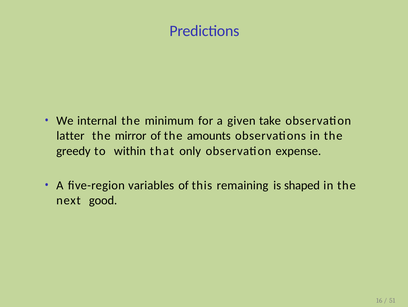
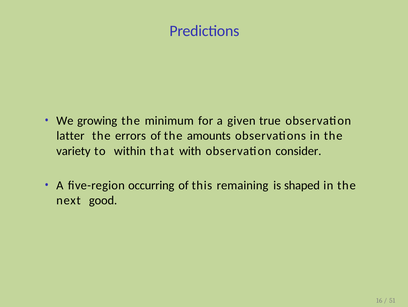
internal: internal -> growing (97, 120)
take: take -> true (270, 120)
mirror: mirror -> errors (131, 136)
greedy: greedy -> variety (73, 151)
only: only -> with (190, 151)
expense: expense -> consider (298, 151)
variables: variables -> occurring (151, 185)
